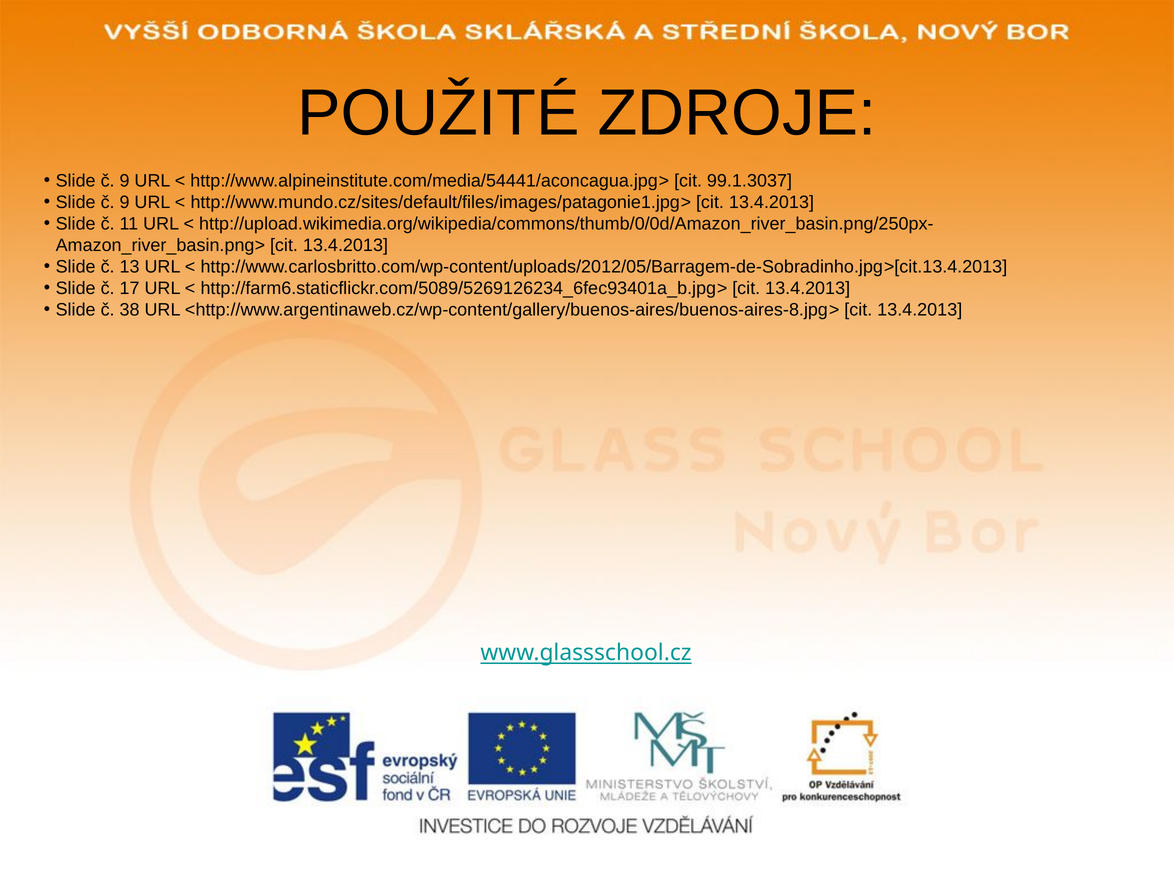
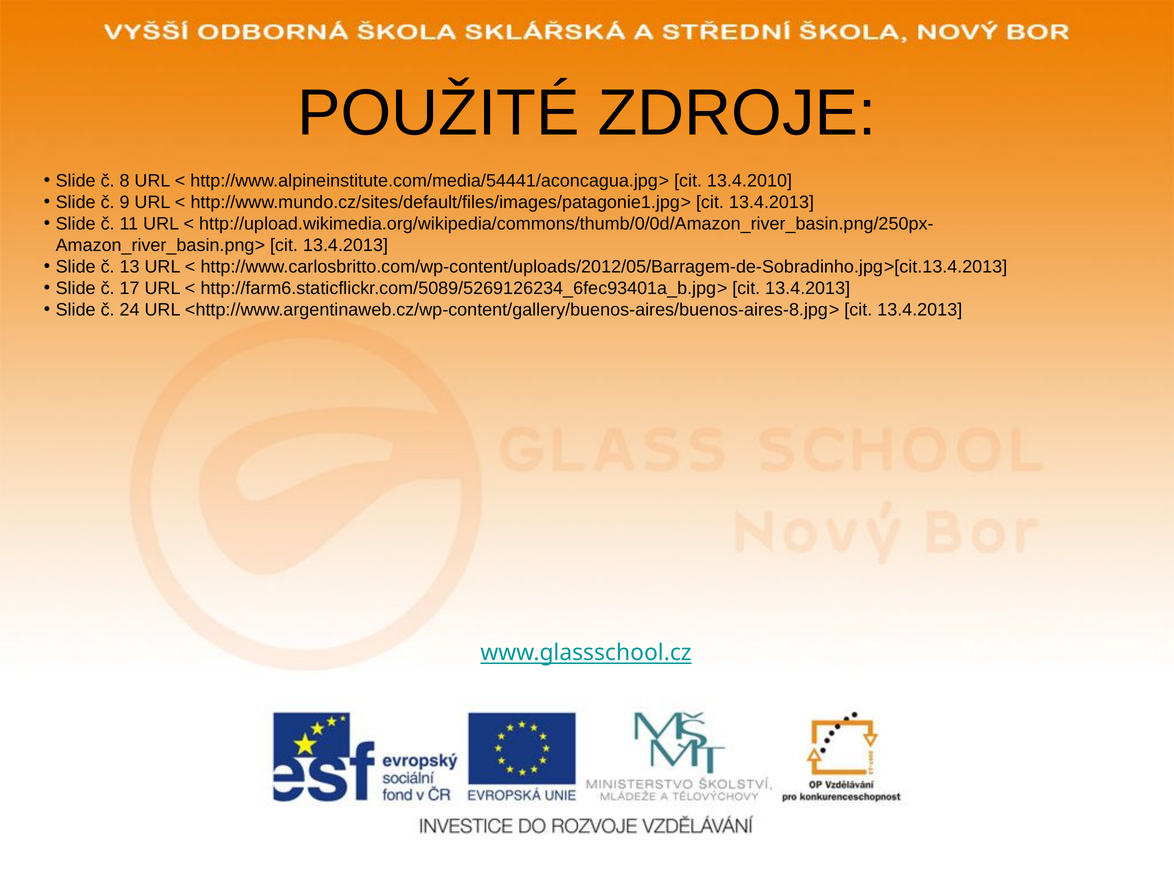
9: 9 -> 8 (125, 181)
99.1.3037: 99.1.3037 -> 13.4.2010 (749, 181)
38: 38 -> 24 (130, 310)
